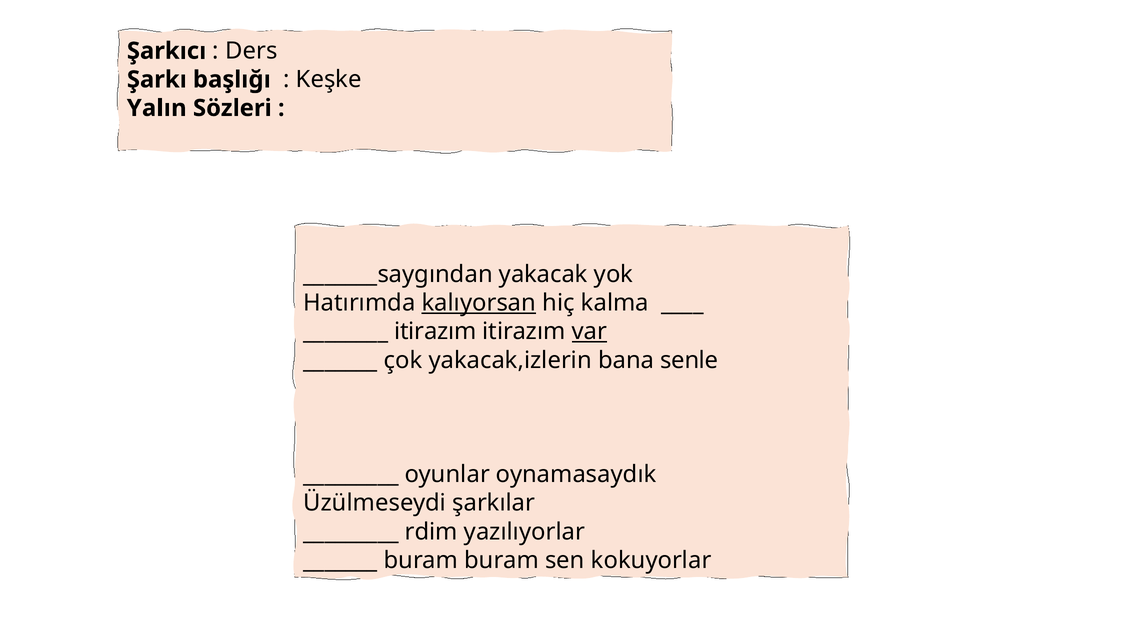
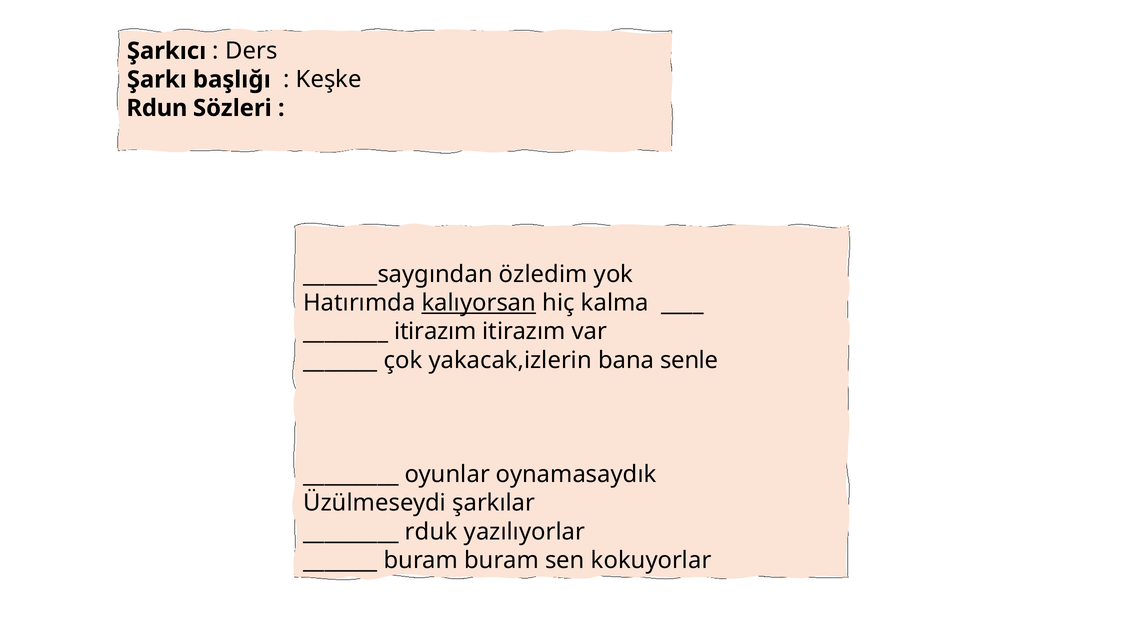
Yalın: Yalın -> Rdun (157, 108)
yakacak: yakacak -> özledim (543, 274)
var underline: present -> none (589, 332)
rdim: rdim -> rduk (431, 532)
